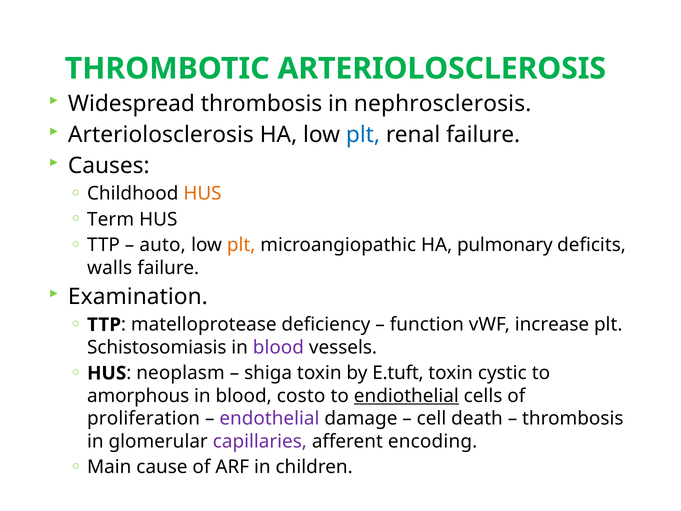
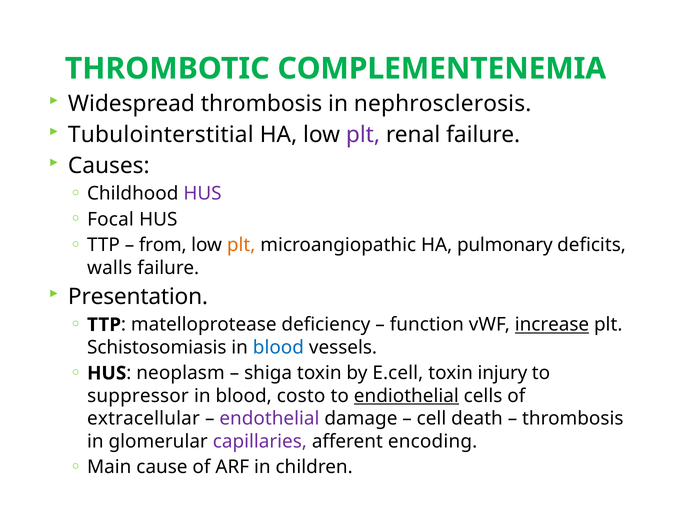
THROMBOTIC ARTERIOLOSCLEROSIS: ARTERIOLOSCLEROSIS -> COMPLEMENTENEMIA (442, 69)
Arteriolosclerosis: Arteriolosclerosis -> Tubulointerstitial (161, 135)
plt colour: blue -> purple (363, 135)
HUS colour: orange -> purple (203, 193)
Term: Term -> Focal (111, 219)
auto: auto -> from (163, 245)
Examination: Examination -> Presentation (138, 297)
increase underline: none -> present (552, 325)
blood colour: purple -> blue (278, 347)
E.tuft: E.tuft -> E.cell (398, 373)
cystic: cystic -> injury (502, 373)
amorphous: amorphous -> suppressor (138, 396)
proliferation: proliferation -> extracellular (143, 418)
